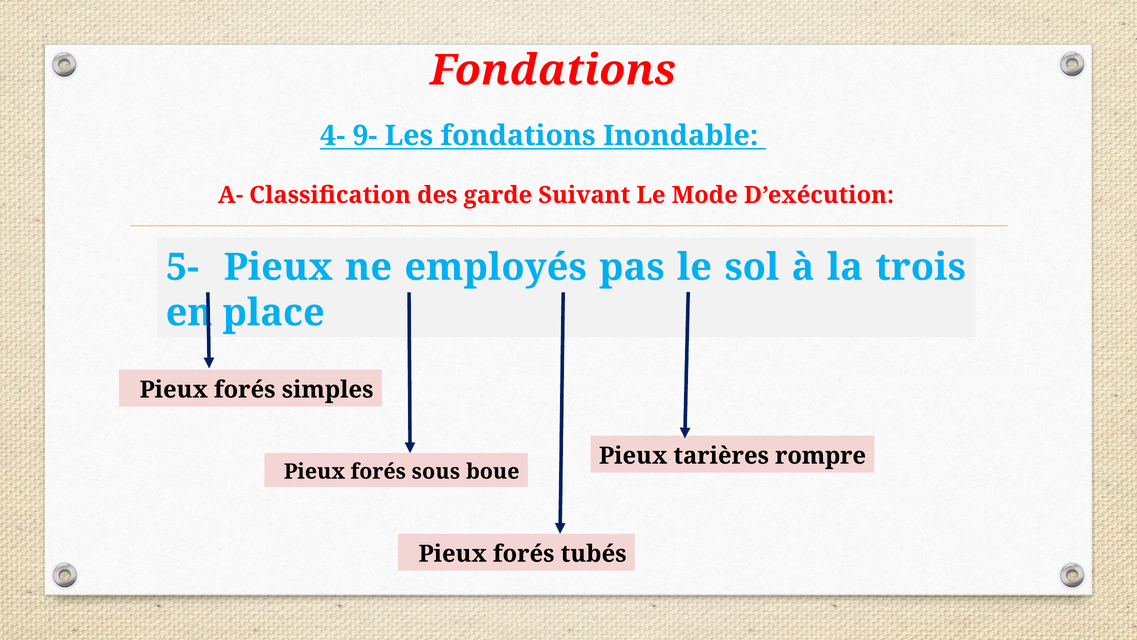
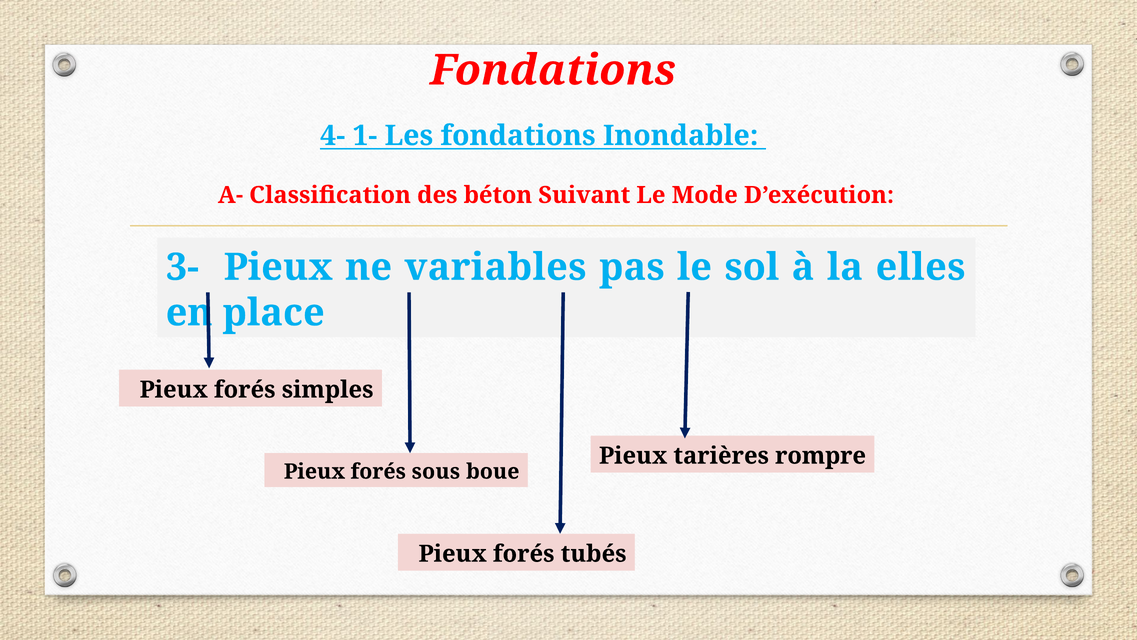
9-: 9- -> 1- (365, 136)
garde: garde -> béton (498, 195)
5-: 5- -> 3- (182, 267)
employés: employés -> variables (495, 267)
trois: trois -> elles (920, 267)
